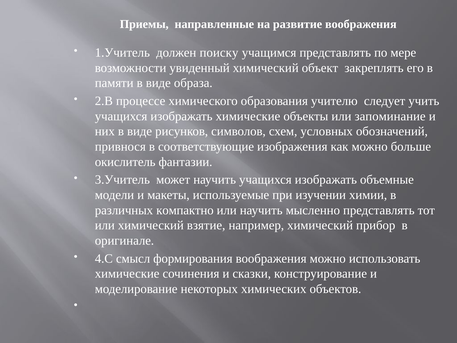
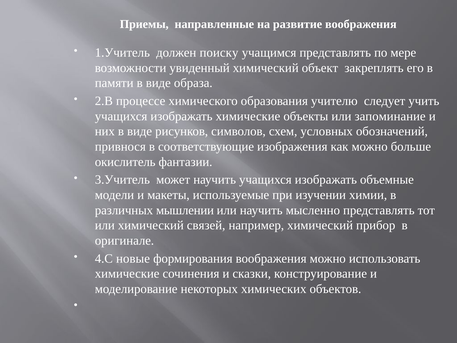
компактно: компактно -> мышлении (185, 210)
взятие: взятие -> связей (206, 225)
смысл: смысл -> новые (133, 258)
